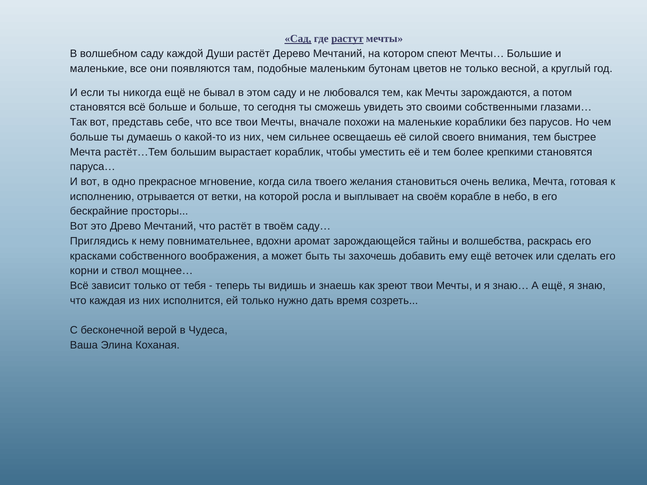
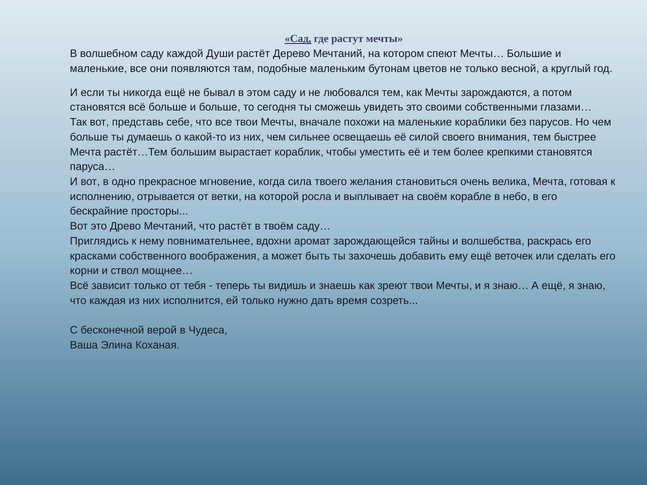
растут underline: present -> none (347, 39)
